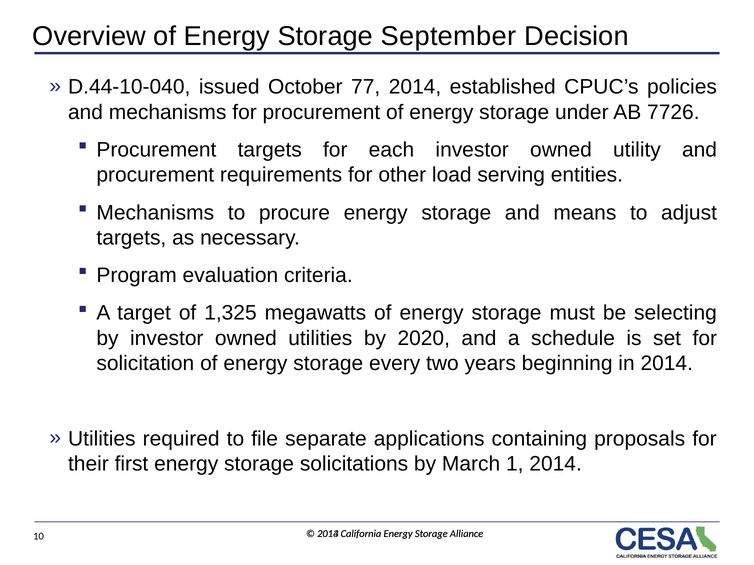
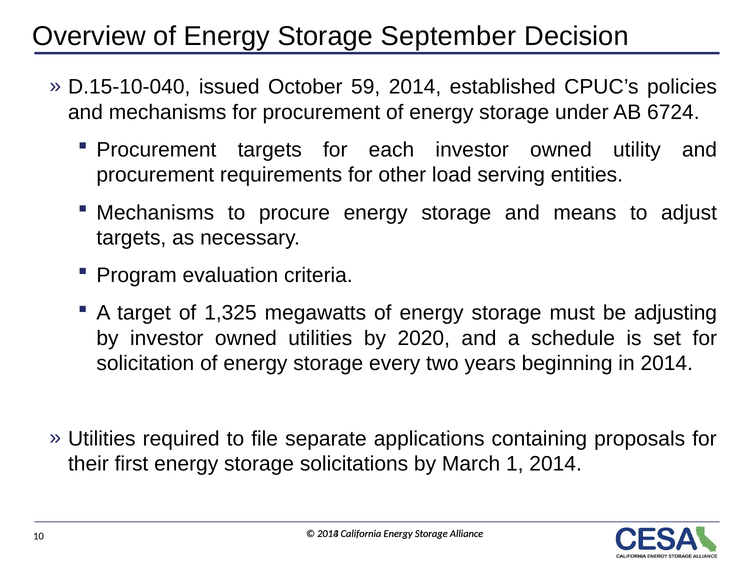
D.44-10-040: D.44-10-040 -> D.15-10-040 (129, 87)
77: 77 -> 59 (366, 87)
7726: 7726 -> 6724 (673, 112)
selecting: selecting -> adjusting (676, 313)
